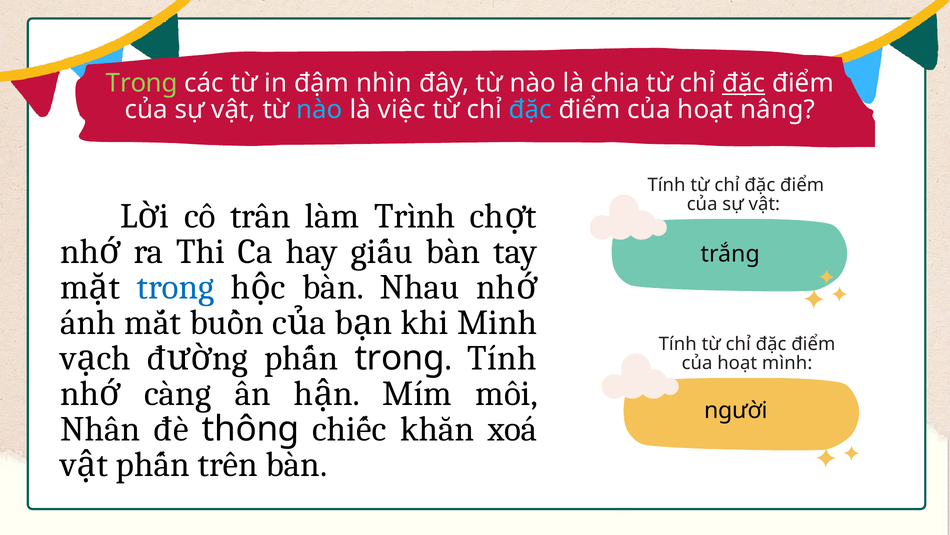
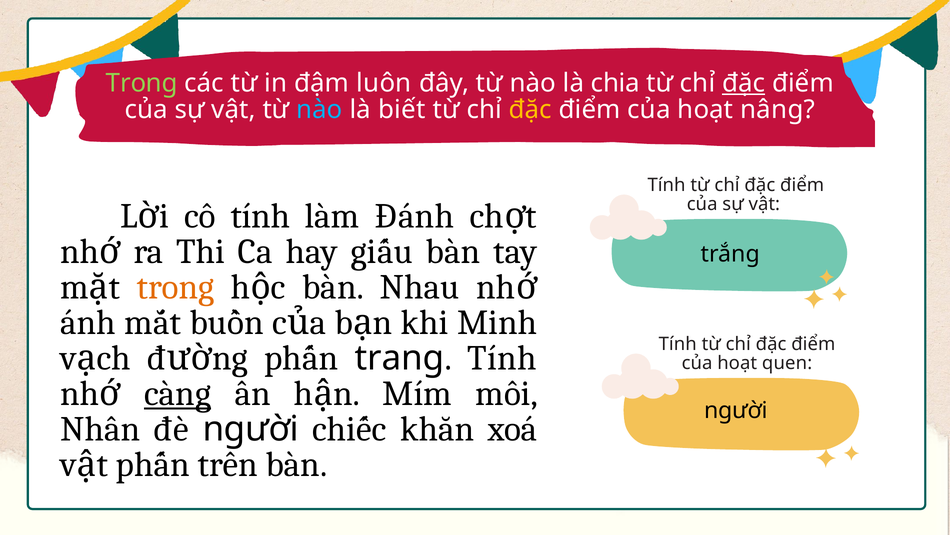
nhìn: nhìn -> luôn (384, 83)
việc: việc -> biết (402, 109)
đặc colour: light blue -> yellow (530, 109)
cô trân: trân -> tính (260, 216)
Trình: Trình -> Đánh (414, 216)
trong colour: blue -> orange (176, 287)
trong: trong -> trang (400, 358)
mình: mình -> quen (787, 363)
càng underline: none -> present (178, 393)
đè thông: thông -> người (251, 429)
